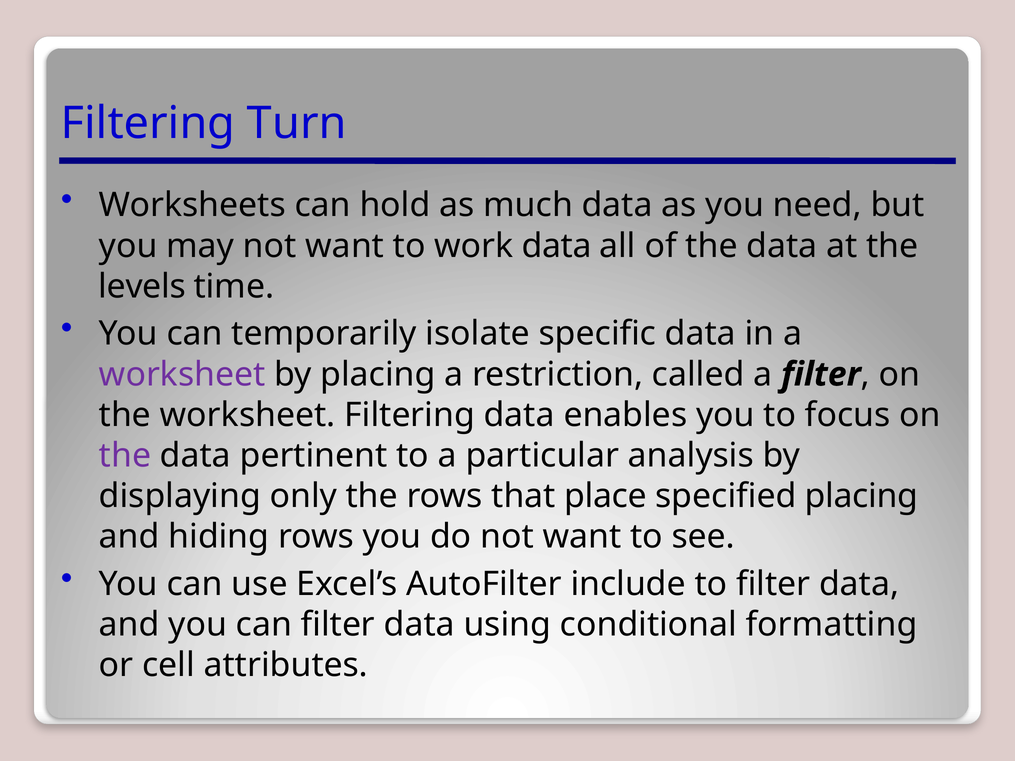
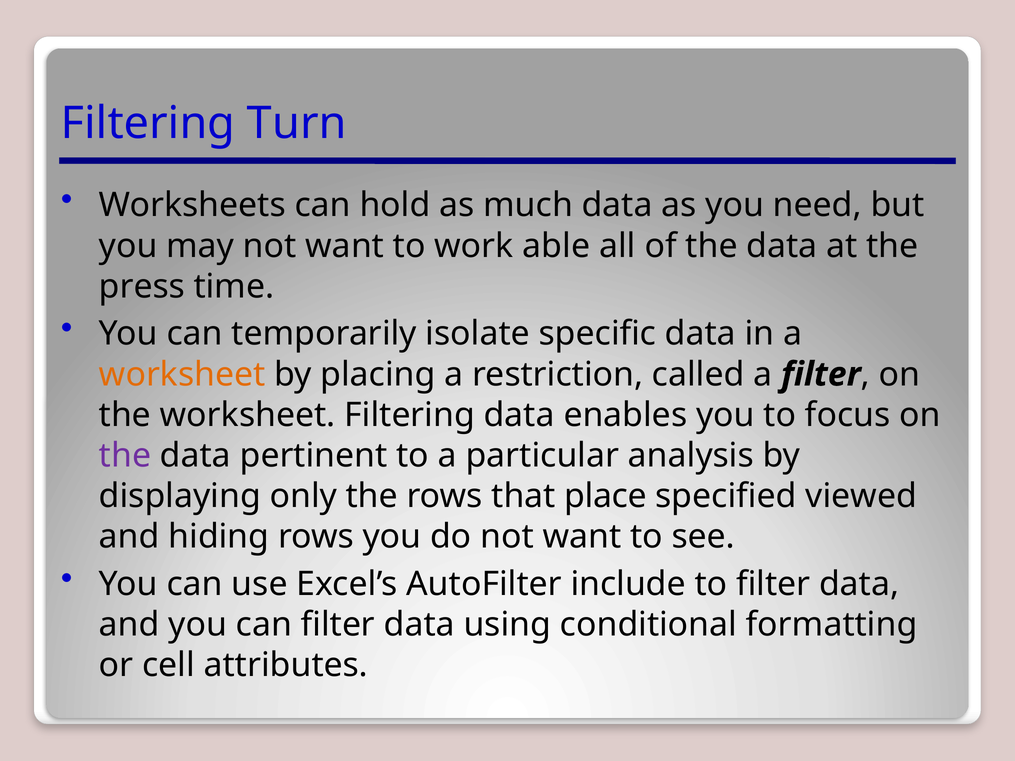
work data: data -> able (556, 246)
levels: levels -> press (142, 287)
worksheet colour: purple -> orange (182, 375)
specified placing: placing -> viewed (861, 496)
